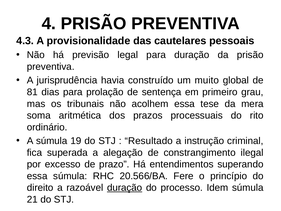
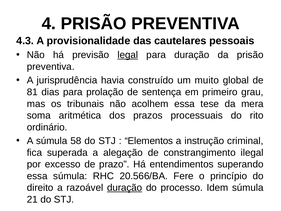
legal underline: none -> present (128, 55)
19: 19 -> 58 (76, 141)
Resultado: Resultado -> Elementos (149, 141)
